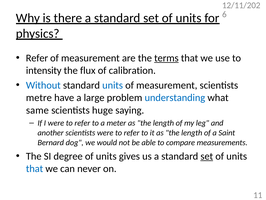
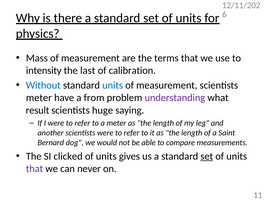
Refer: Refer -> Mass (37, 58)
terms underline: present -> none (166, 58)
flux: flux -> last (88, 70)
metre: metre -> meter (39, 98)
large: large -> from (94, 98)
understanding colour: blue -> purple (175, 98)
same: same -> result (38, 110)
degree: degree -> clicked (68, 156)
that colour: blue -> purple (35, 168)
